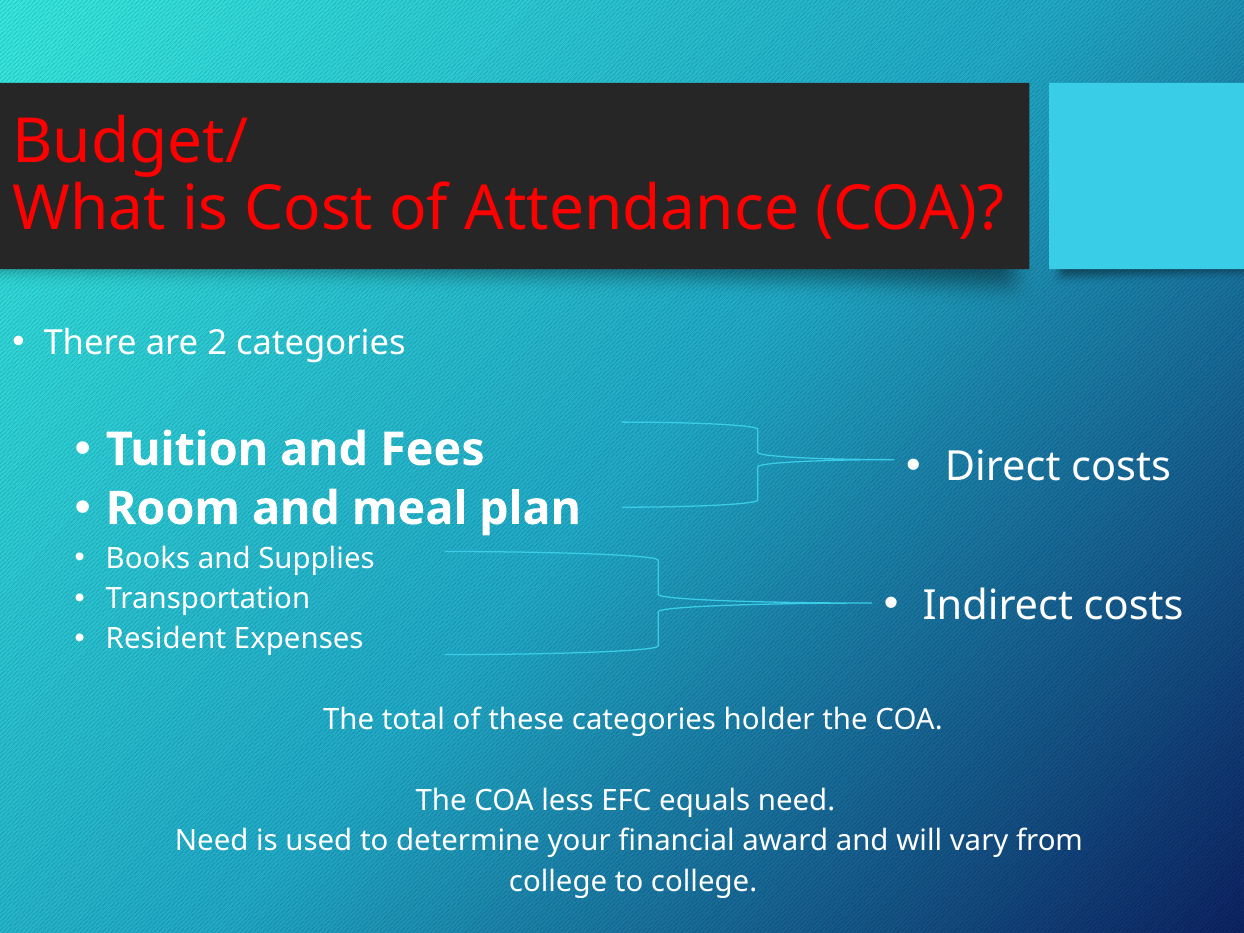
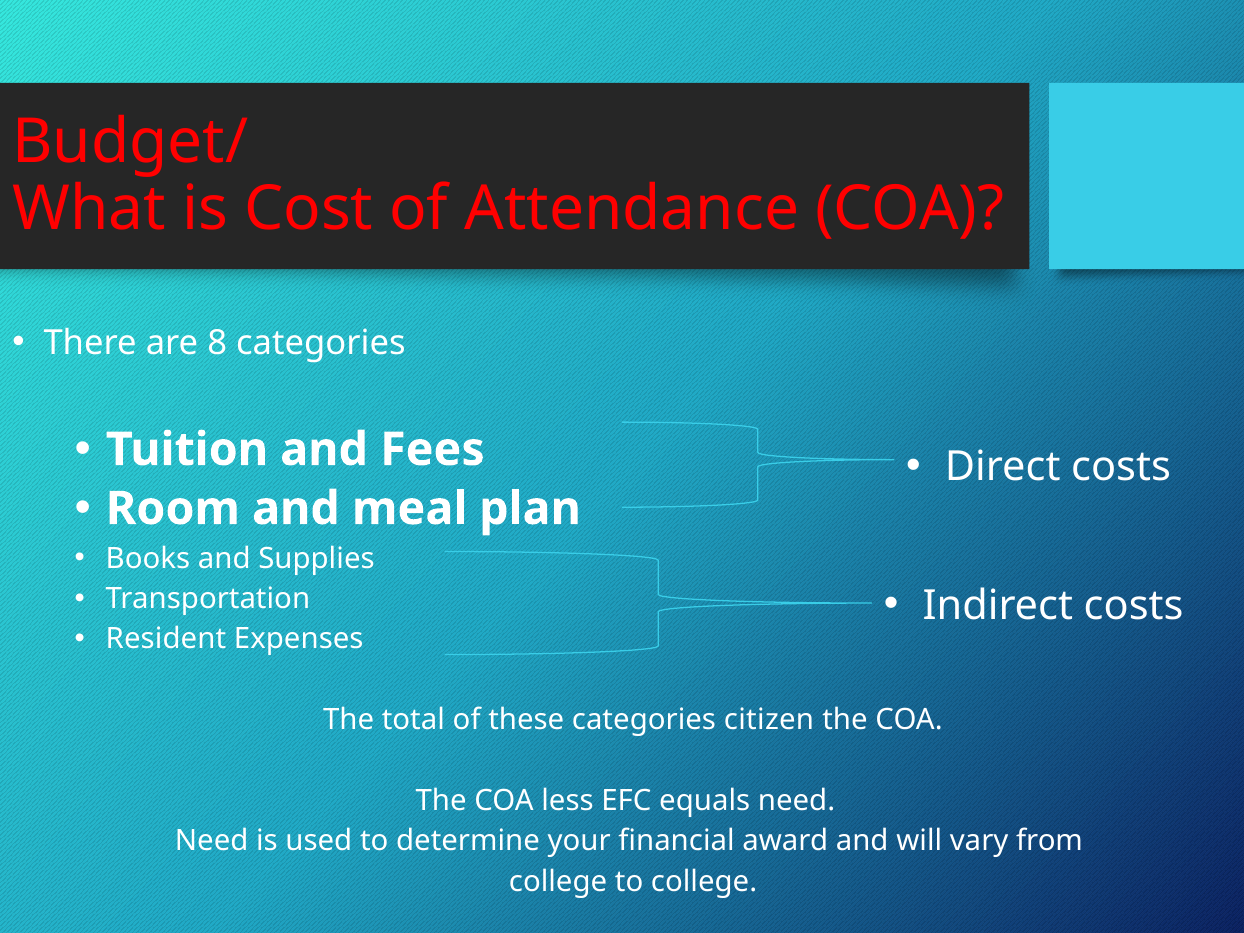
2: 2 -> 8 (217, 343)
holder: holder -> citizen (769, 720)
